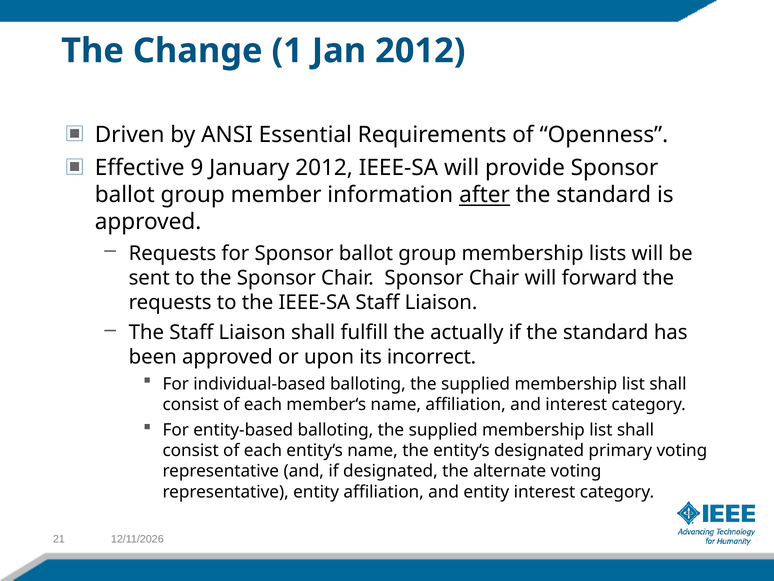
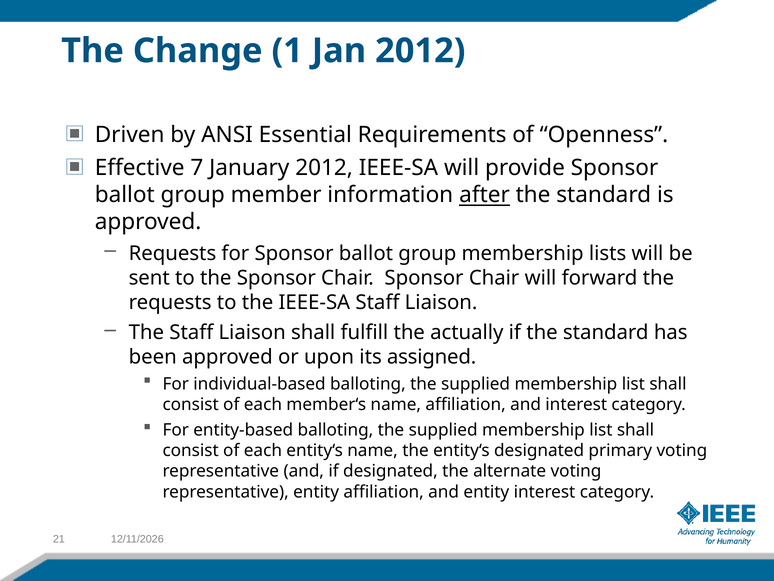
9: 9 -> 7 (197, 168)
incorrect: incorrect -> assigned (432, 357)
